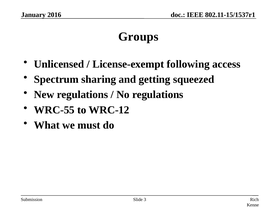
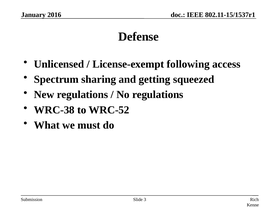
Groups: Groups -> Defense (139, 37)
WRC-55: WRC-55 -> WRC-38 (54, 110)
WRC-12: WRC-12 -> WRC-52 (109, 110)
